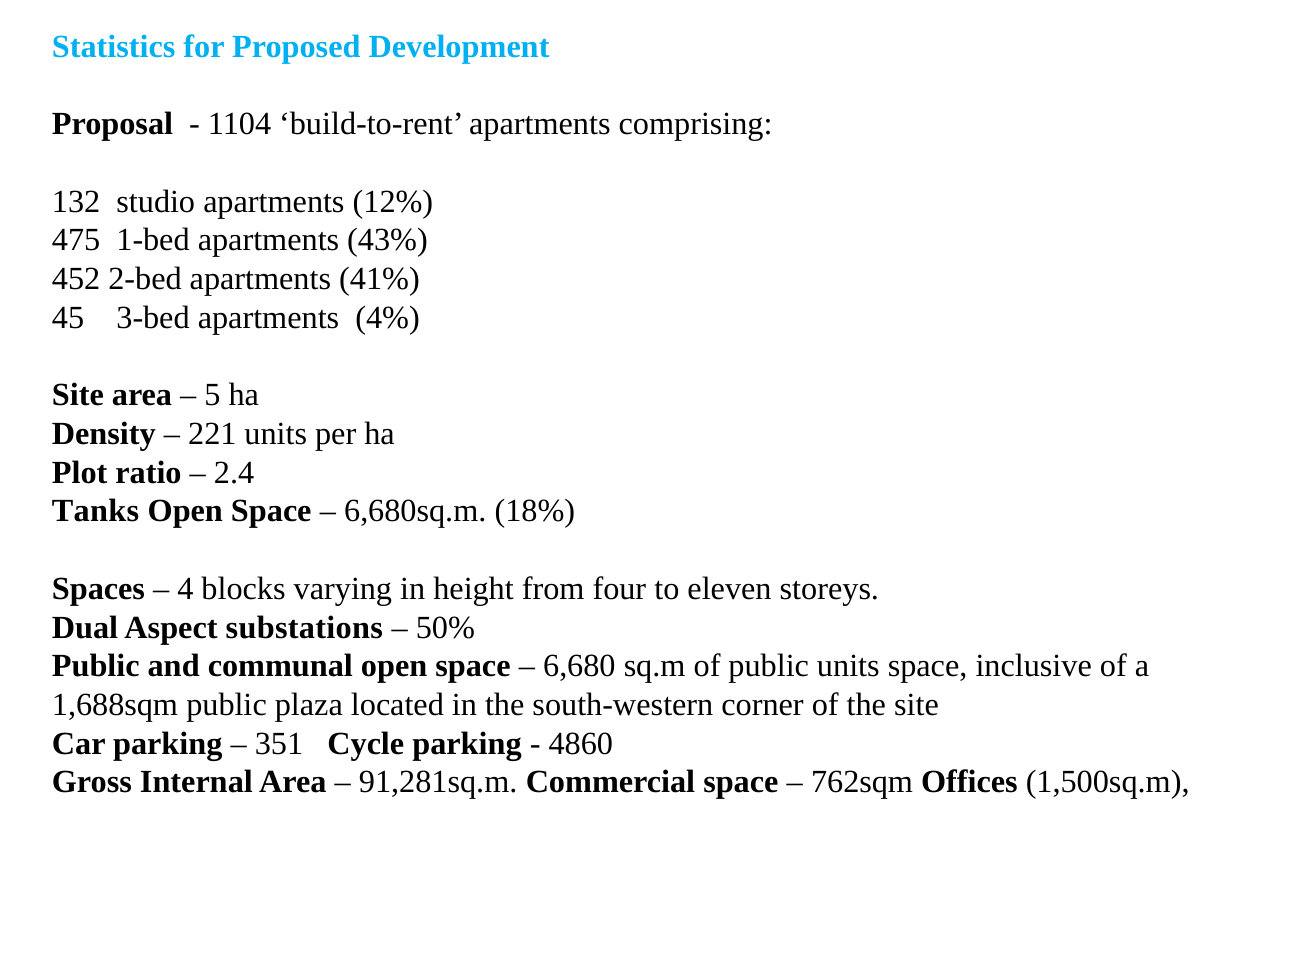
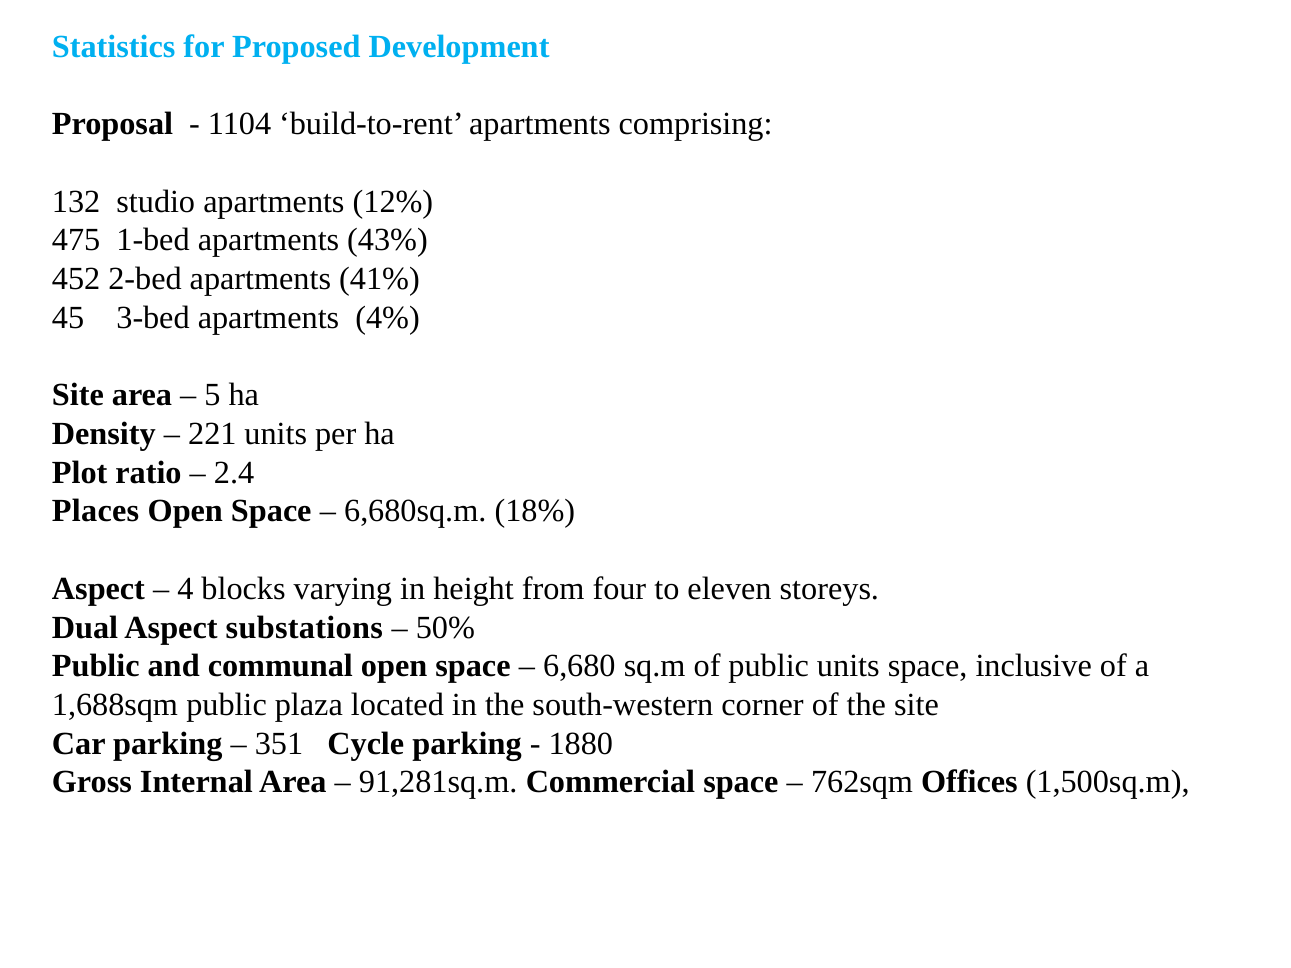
Tanks: Tanks -> Places (96, 511)
Spaces: Spaces -> Aspect (98, 589)
4860: 4860 -> 1880 (581, 744)
